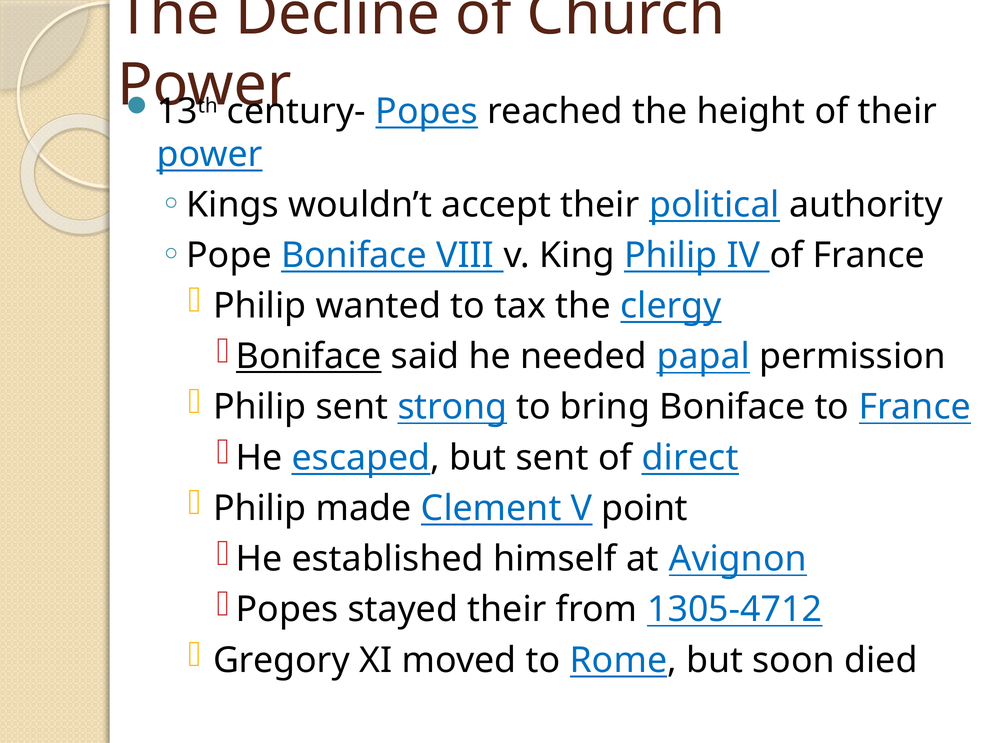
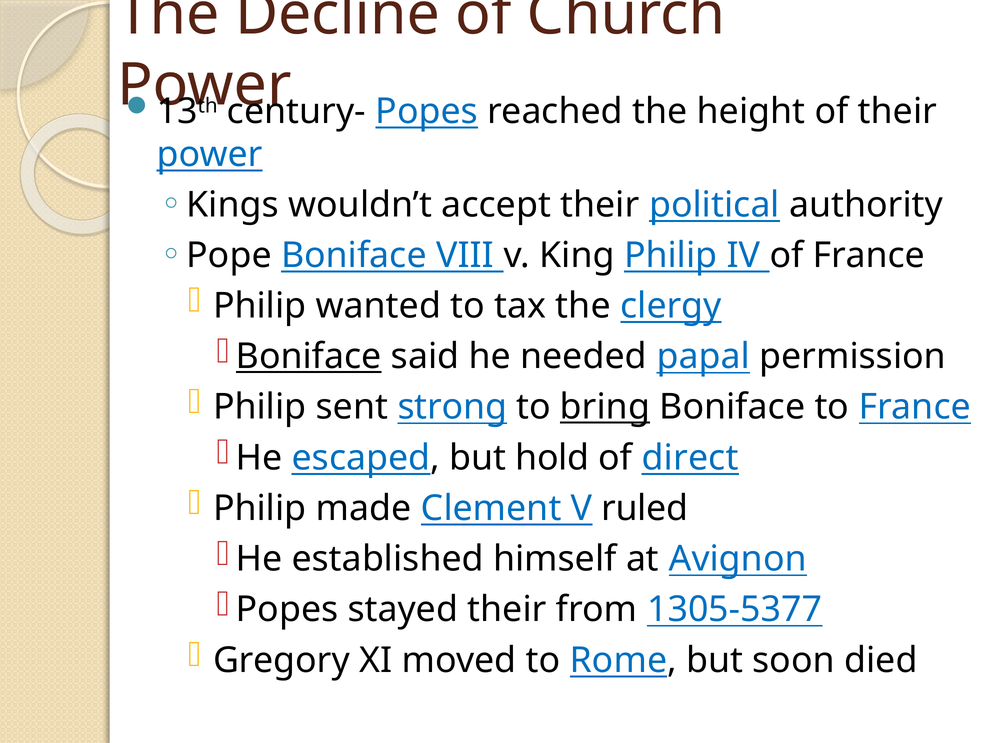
bring underline: none -> present (605, 407)
but sent: sent -> hold (552, 457)
point: point -> ruled (645, 508)
1305-4712: 1305-4712 -> 1305-5377 (735, 609)
